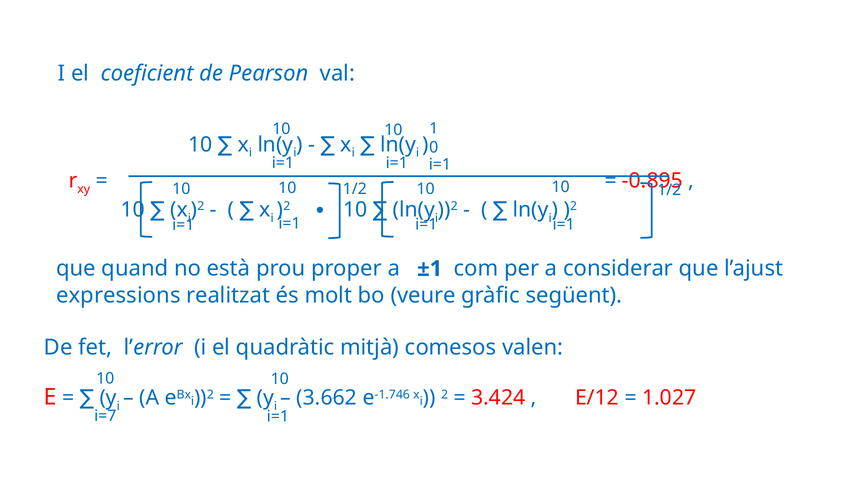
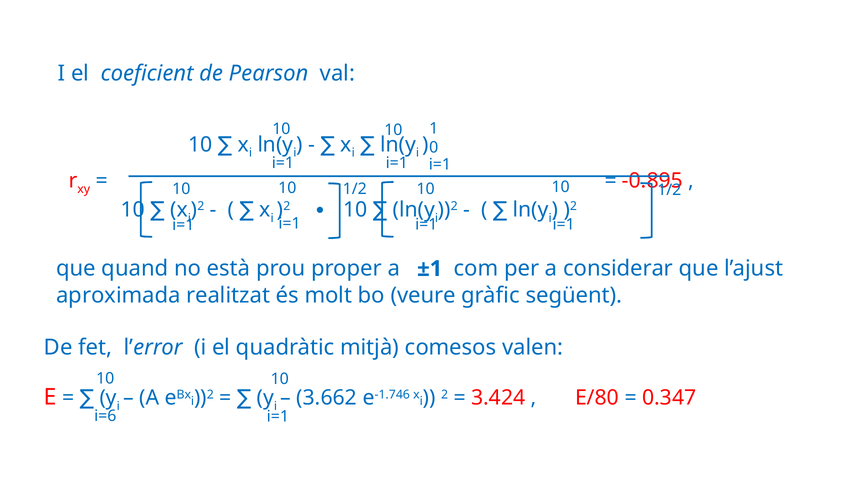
expressions: expressions -> aproximada (118, 295)
E/12: E/12 -> E/80 (597, 398)
1.027: 1.027 -> 0.347 (669, 398)
i=7: i=7 -> i=6 (105, 416)
